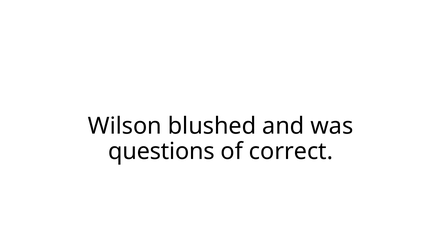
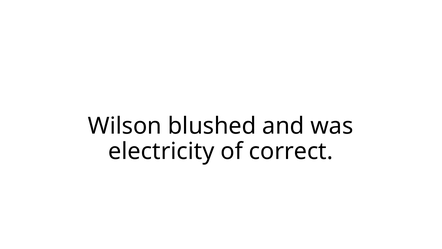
questions: questions -> electricity (161, 151)
